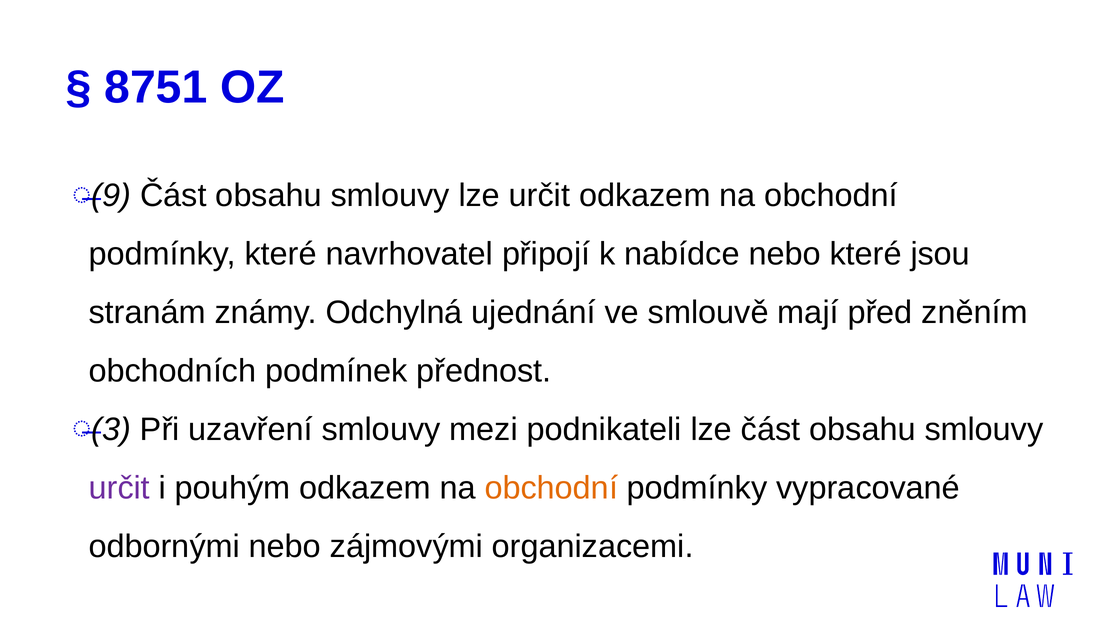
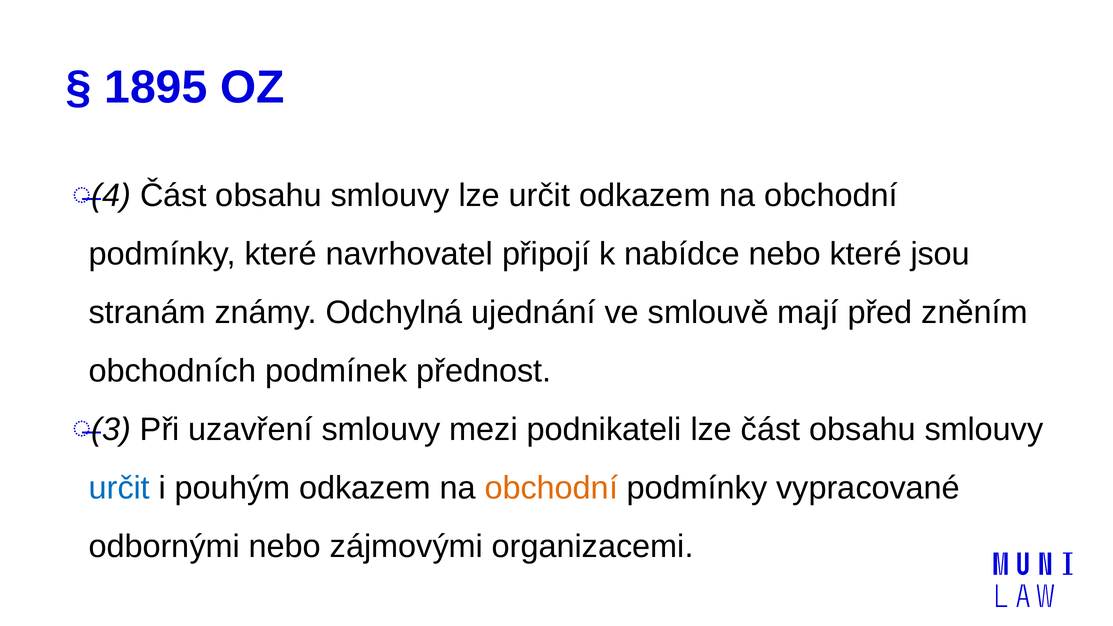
8751: 8751 -> 1895 (156, 88)
9: 9 -> 4 (111, 196)
určit colour: purple -> blue (119, 488)
